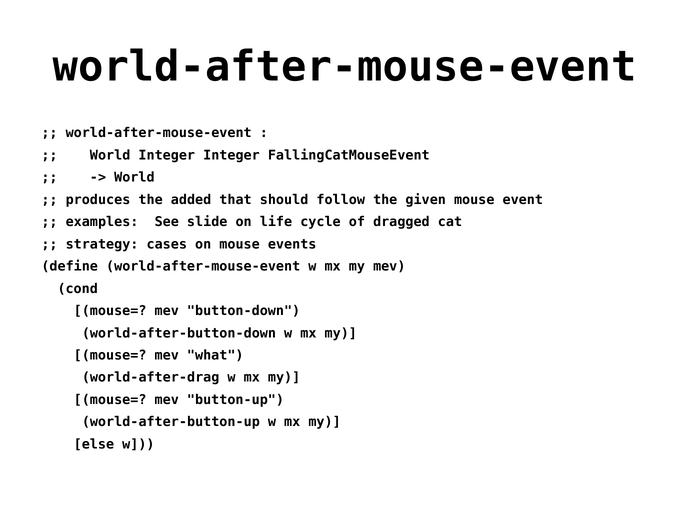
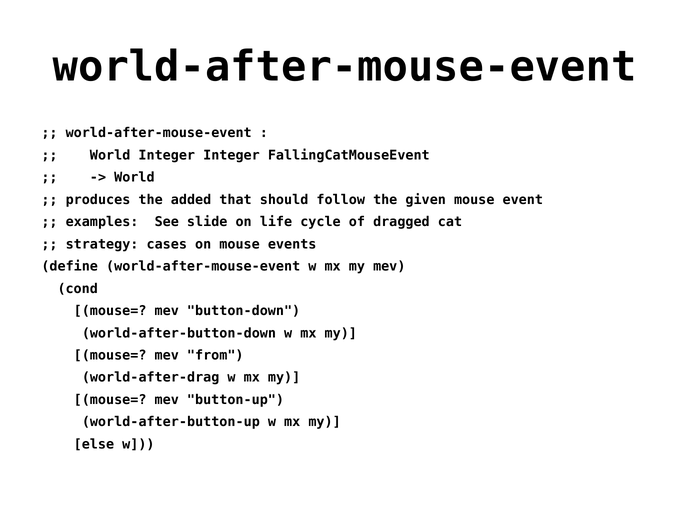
what: what -> from (215, 356)
